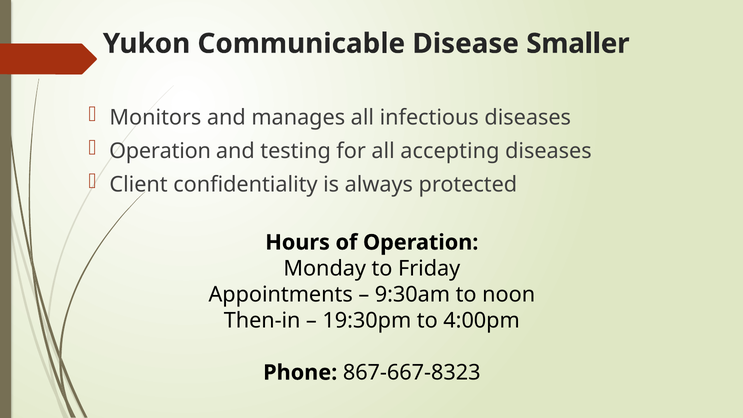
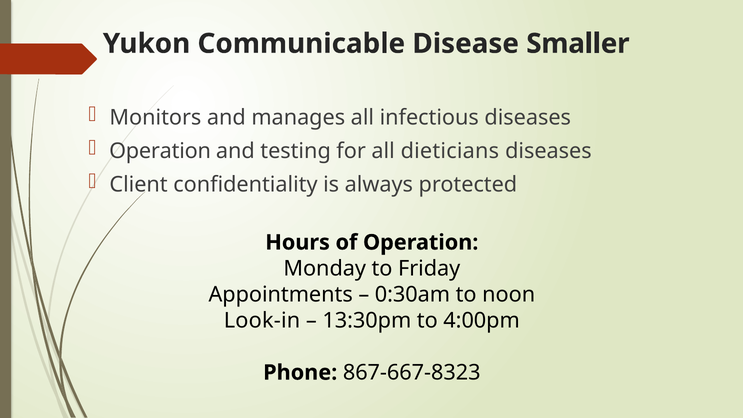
accepting: accepting -> dieticians (450, 151)
9:30am: 9:30am -> 0:30am (412, 294)
Then-in: Then-in -> Look-in (262, 320)
19:30pm: 19:30pm -> 13:30pm (367, 320)
